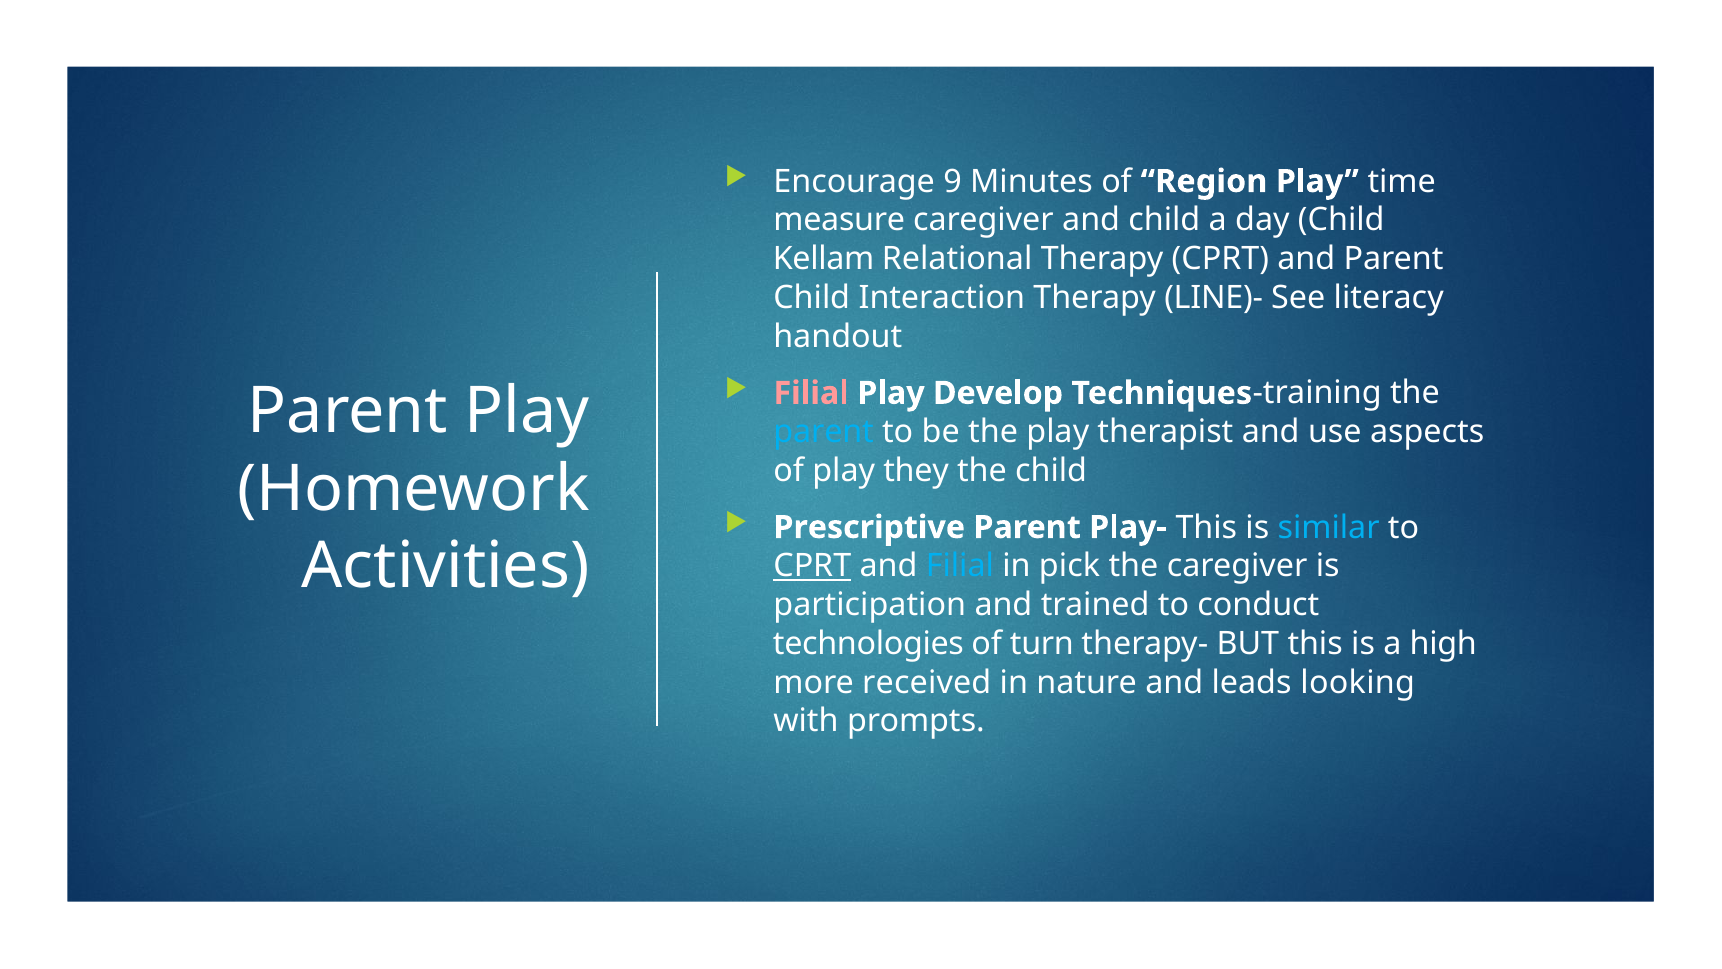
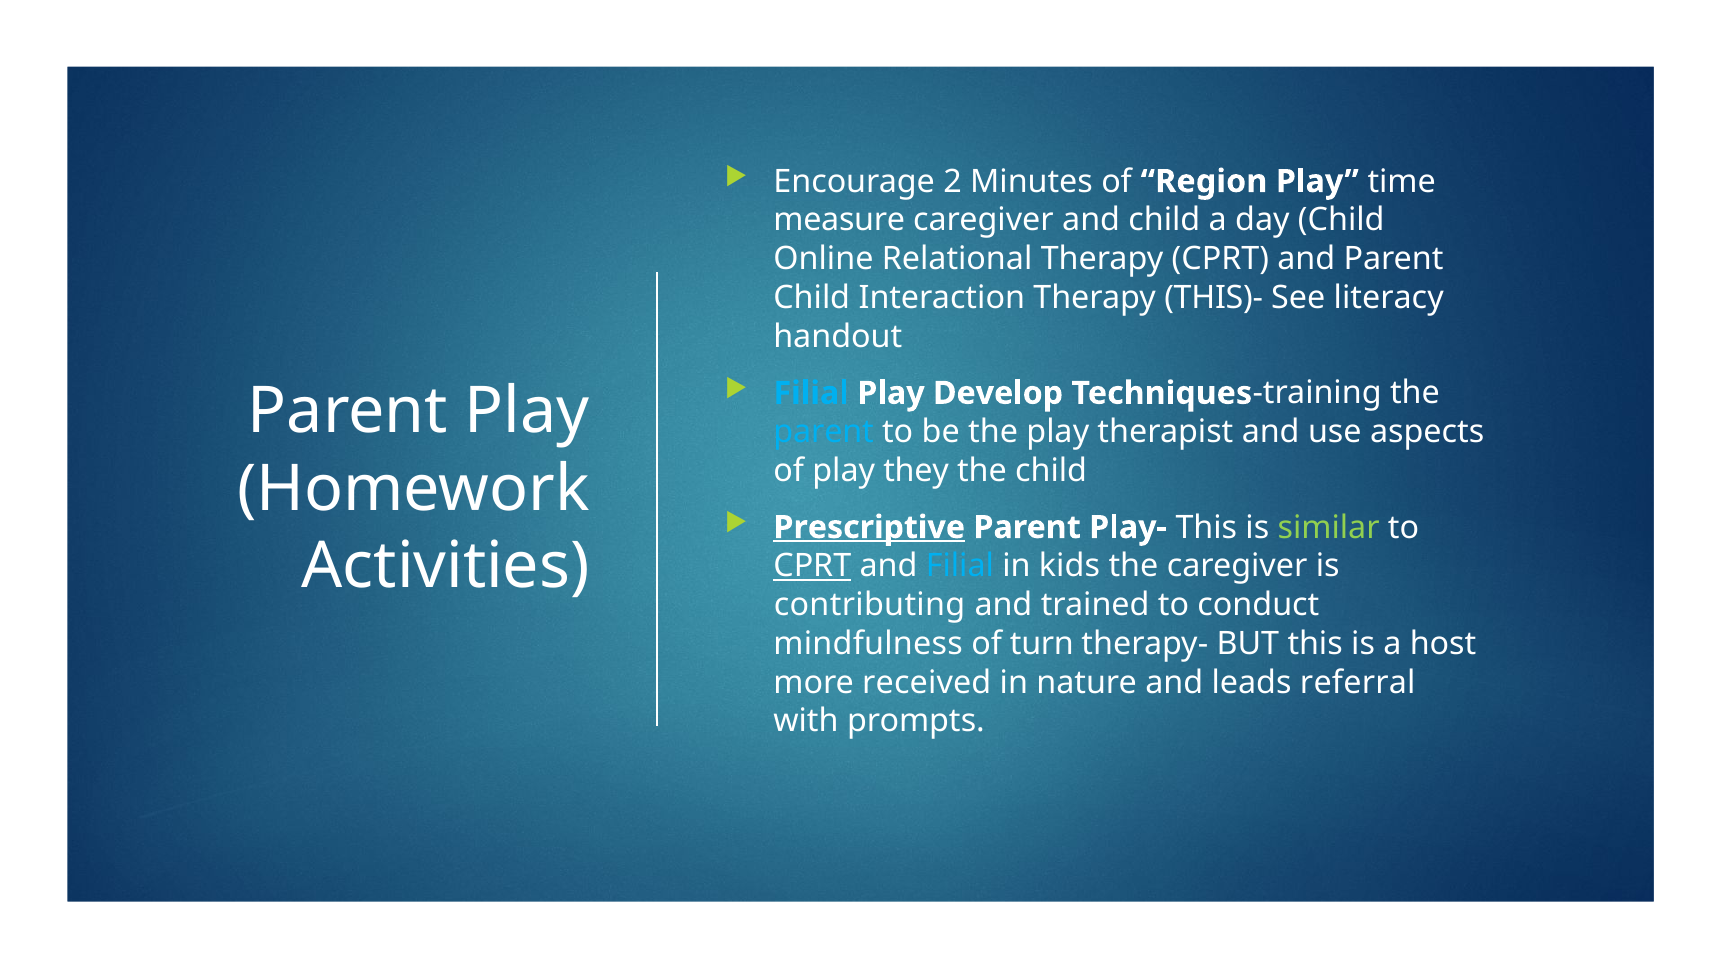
9: 9 -> 2 (953, 181)
Kellam: Kellam -> Online (823, 259)
LINE)-: LINE)- -> THIS)- (1214, 298)
Filial colour: pink -> light blue (811, 393)
Prescriptive underline: none -> present (869, 527)
similar colour: light blue -> light green (1329, 527)
pick: pick -> kids (1070, 566)
participation: participation -> contributing (870, 605)
technologies: technologies -> mindfulness (868, 643)
high: high -> host (1443, 643)
looking: looking -> referral (1358, 682)
